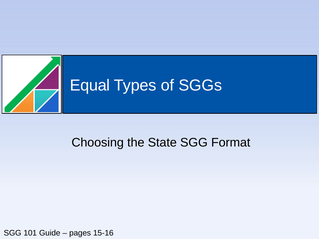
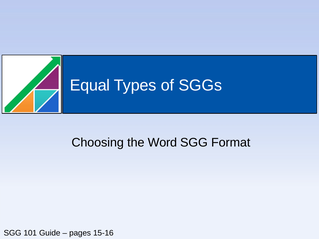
State: State -> Word (162, 143)
